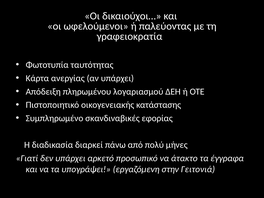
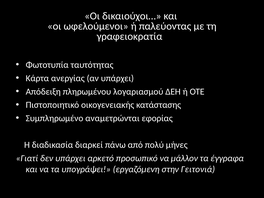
σκανδιναβικές: σκανδιναβικές -> αναμετρώνται (112, 118)
άτακτο: άτακτο -> μάλλον (184, 158)
